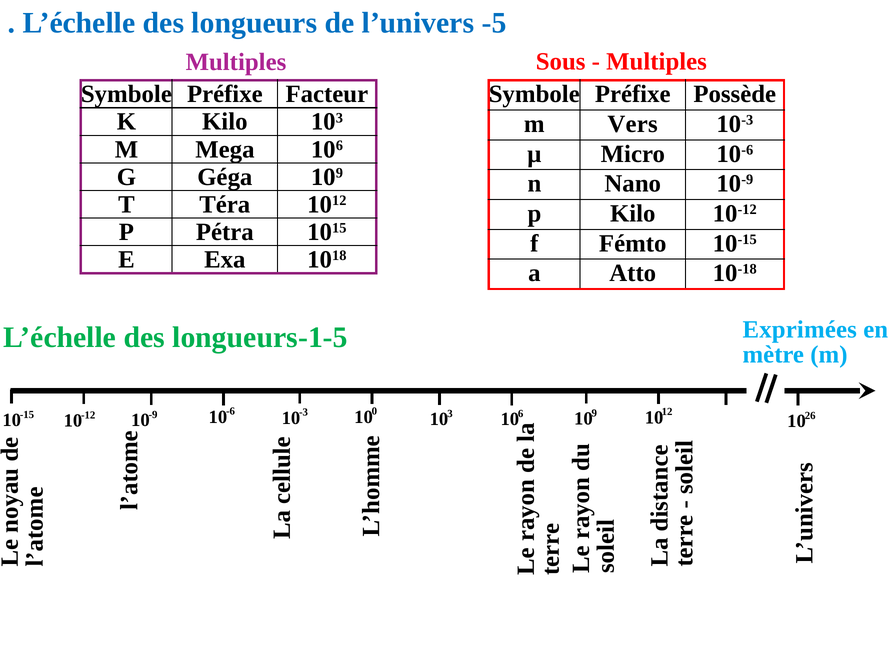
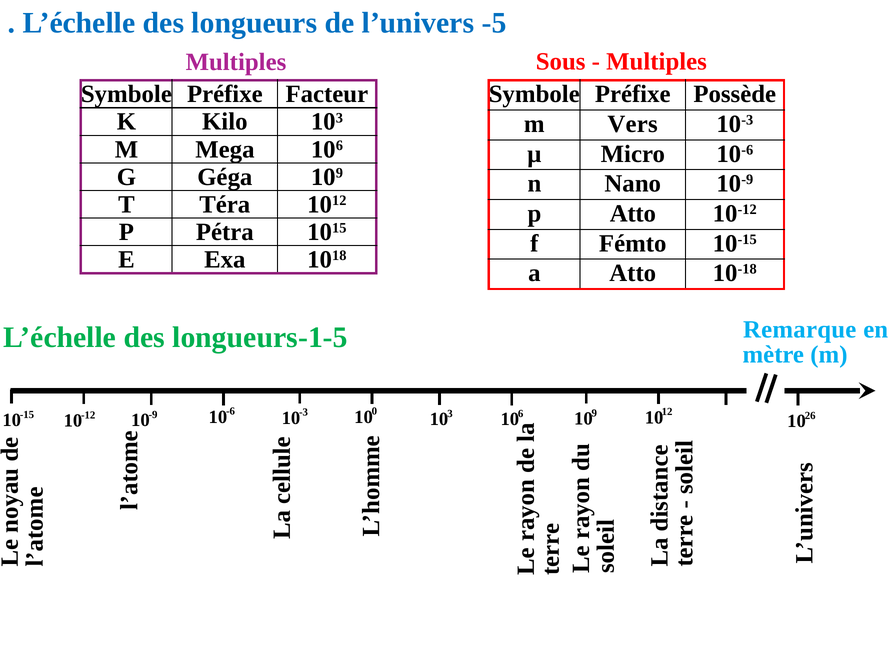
p Kilo: Kilo -> Atto (633, 213)
Exprimées: Exprimées -> Remarque (800, 330)
